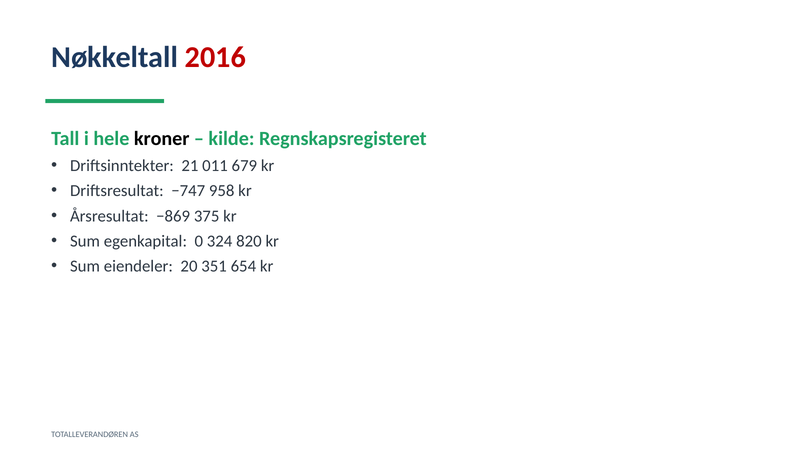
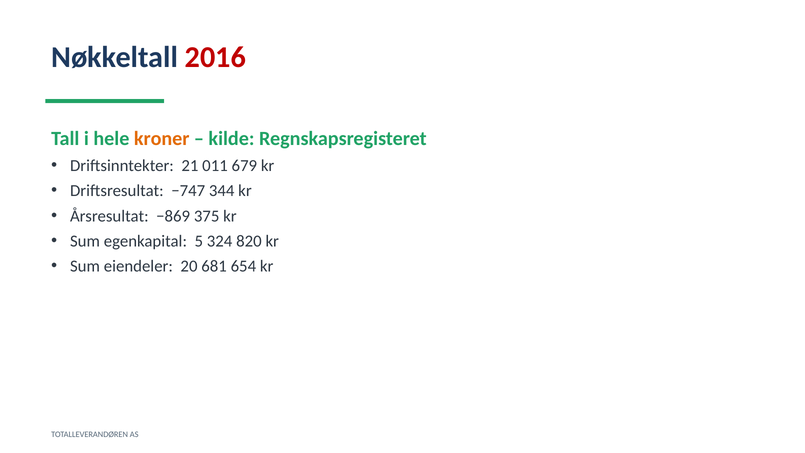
kroner colour: black -> orange (162, 139)
958: 958 -> 344 (222, 191)
0: 0 -> 5 (199, 241)
351: 351 -> 681 (214, 266)
